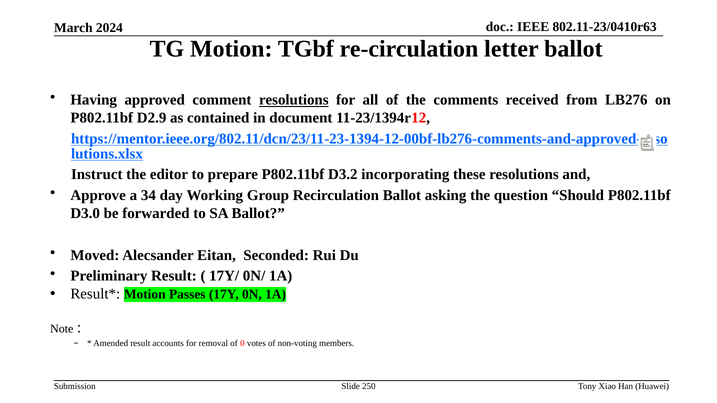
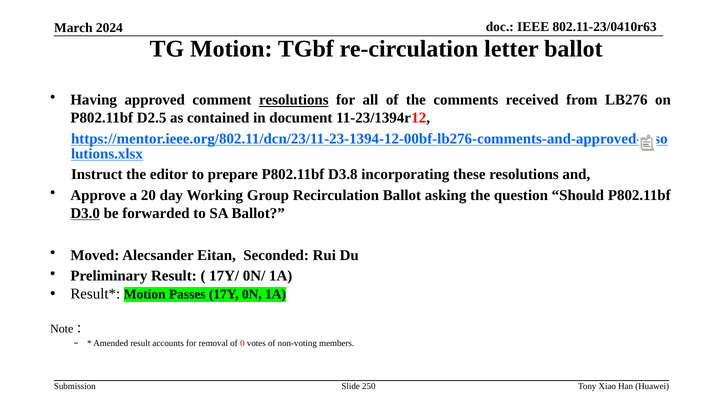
D2.9: D2.9 -> D2.5 (152, 118)
D3.2: D3.2 -> D3.8 (343, 175)
34: 34 -> 20 (148, 196)
D3.0 underline: none -> present (85, 214)
